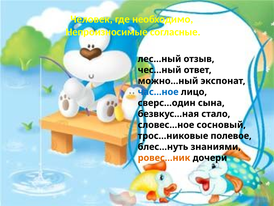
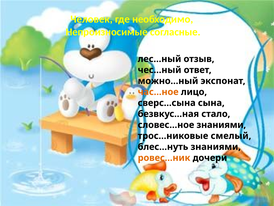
час…ное colour: blue -> orange (158, 92)
сверс…один: сверс…один -> сверс…сына (167, 103)
словес…ное сосновый: сосновый -> знаниями (221, 125)
полевое: полевое -> смелый (231, 136)
